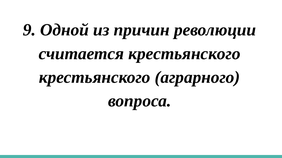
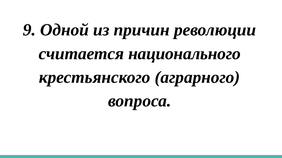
считается крестьянского: крестьянского -> национального (184, 54)
